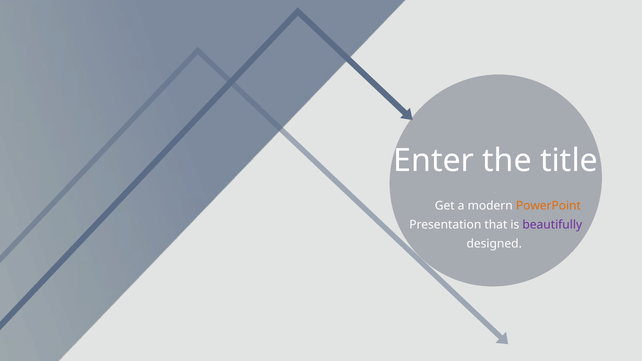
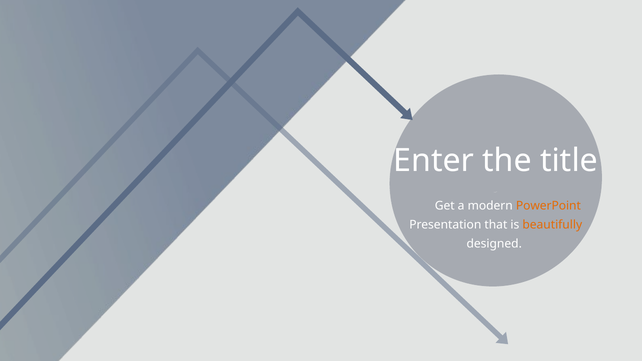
beautifully colour: purple -> orange (552, 225)
